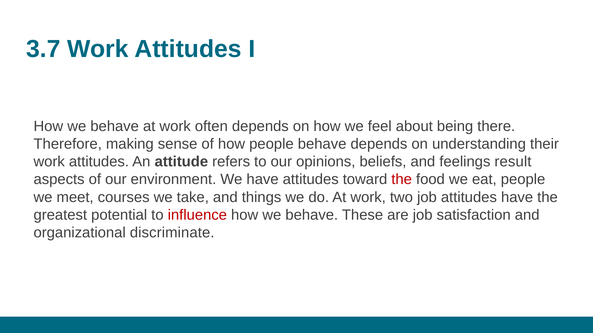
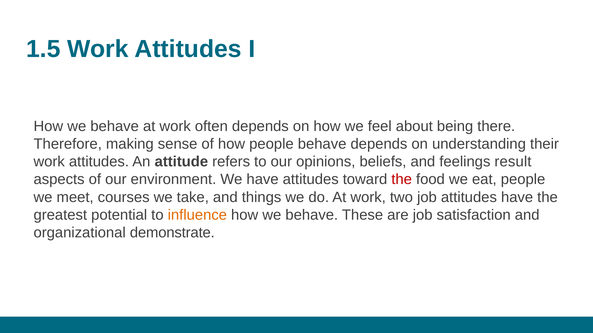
3.7: 3.7 -> 1.5 (43, 49)
influence colour: red -> orange (197, 215)
discriminate: discriminate -> demonstrate (172, 233)
